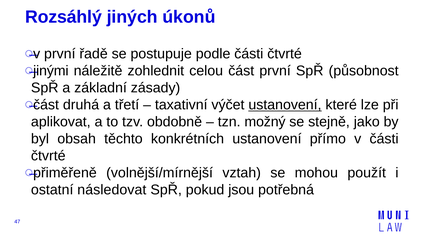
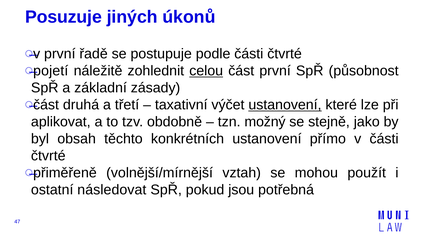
Rozsáhlý: Rozsáhlý -> Posuzuje (63, 17)
jinými: jinými -> pojetí (51, 71)
celou underline: none -> present (206, 71)
